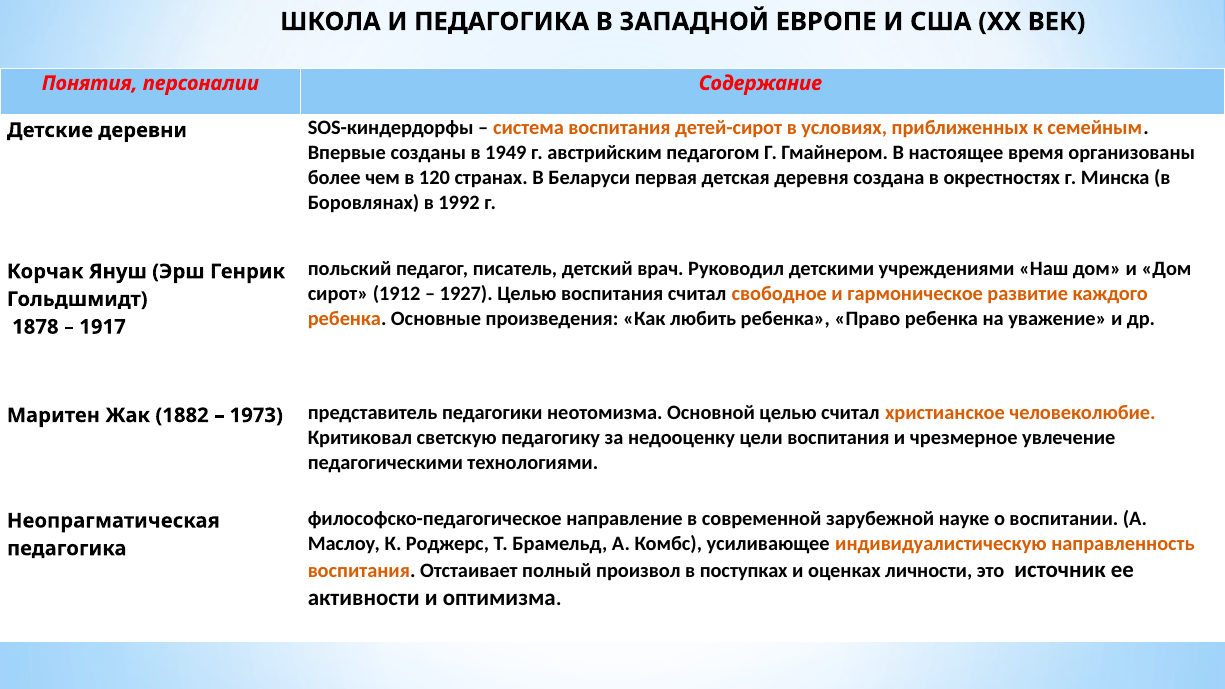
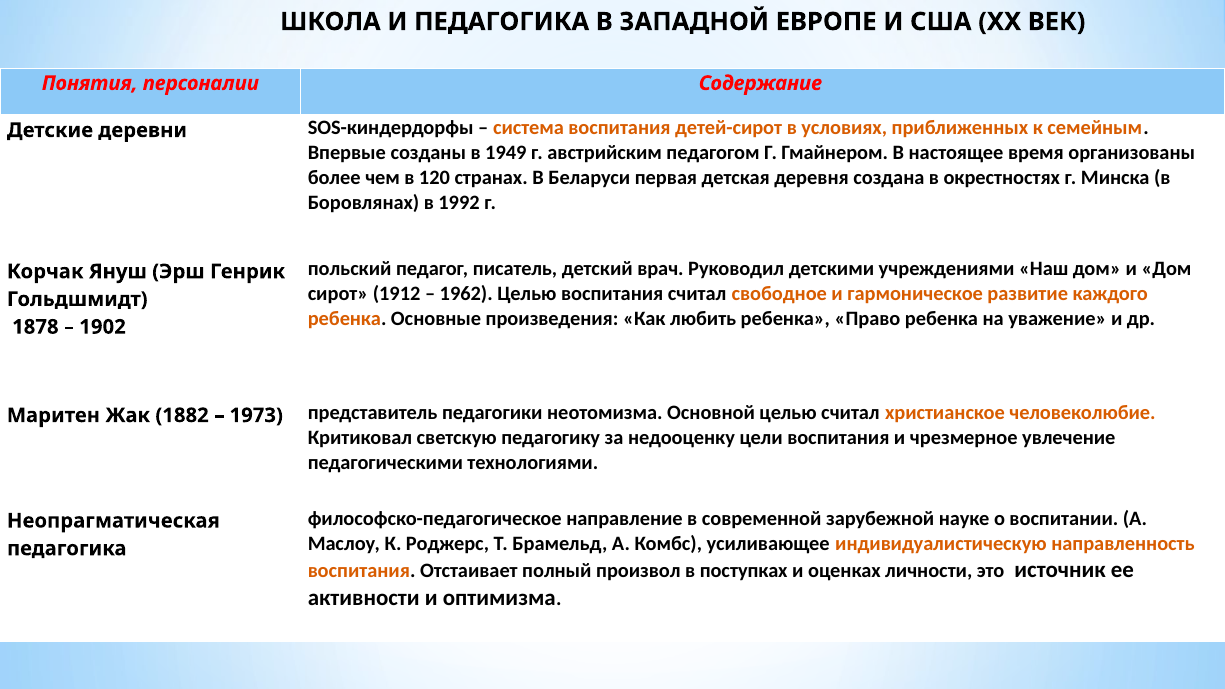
1927: 1927 -> 1962 (466, 294)
1917: 1917 -> 1902 (103, 327)
